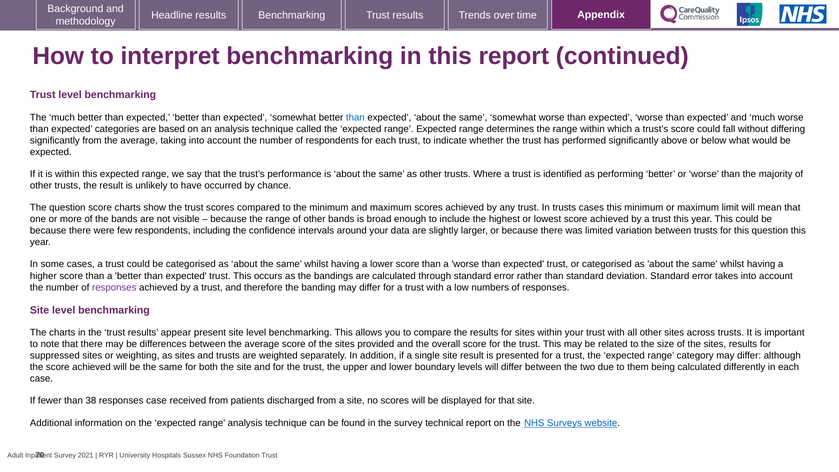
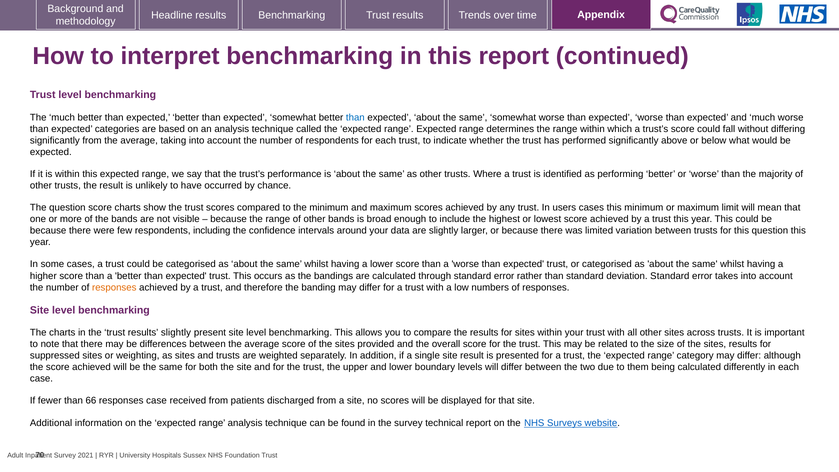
In trusts: trusts -> users (564, 208)
responses colour: purple -> orange (114, 287)
results appear: appear -> slightly (176, 333)
38: 38 -> 66 (91, 401)
